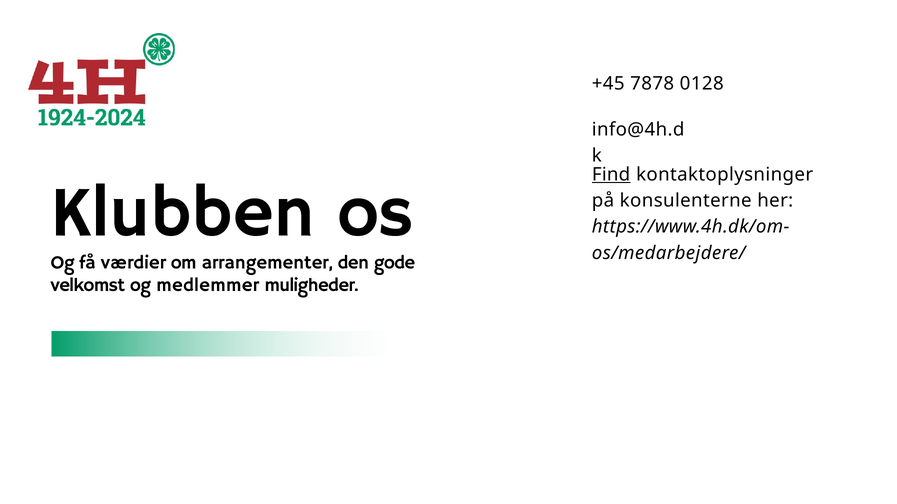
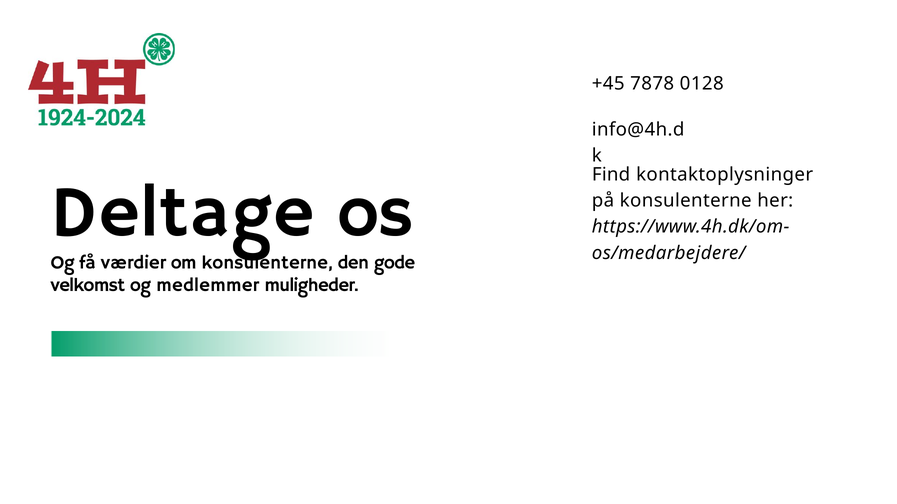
Find underline: present -> none (611, 175)
Klubben: Klubben -> Deltage (182, 212)
om arrangementer: arrangementer -> konsulenterne (267, 263)
